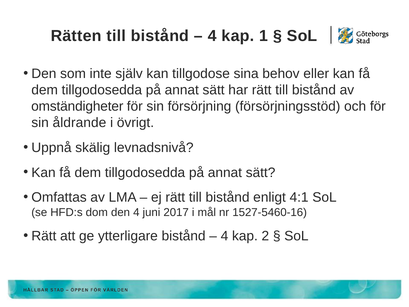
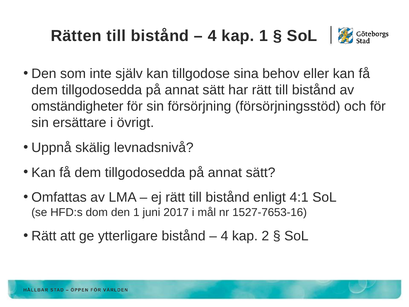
åldrande: åldrande -> ersättare (79, 123)
den 4: 4 -> 1 (136, 212)
1527-5460-16: 1527-5460-16 -> 1527-7653-16 (270, 212)
